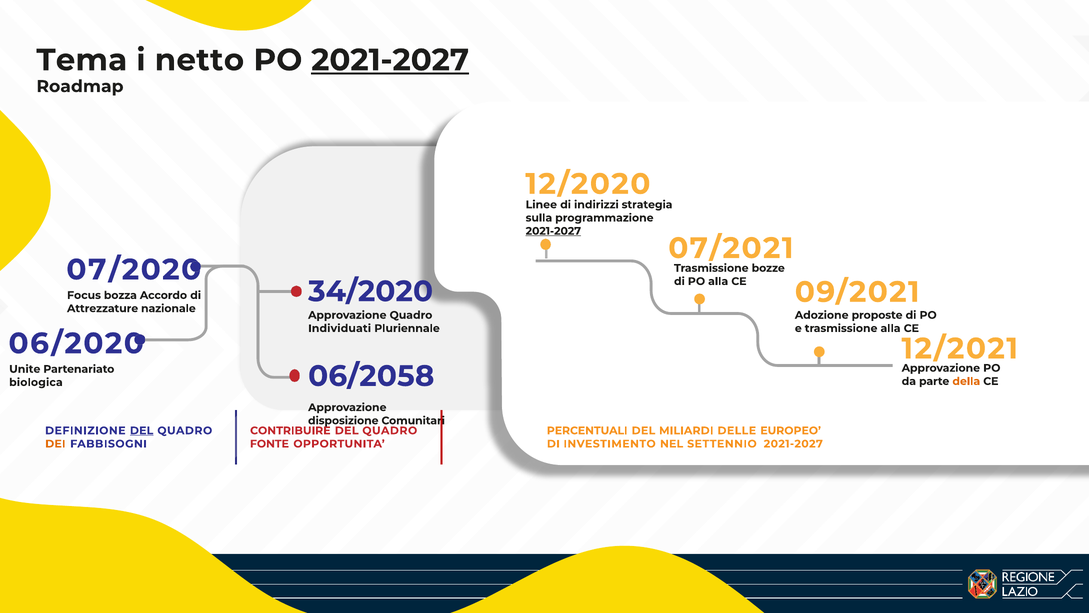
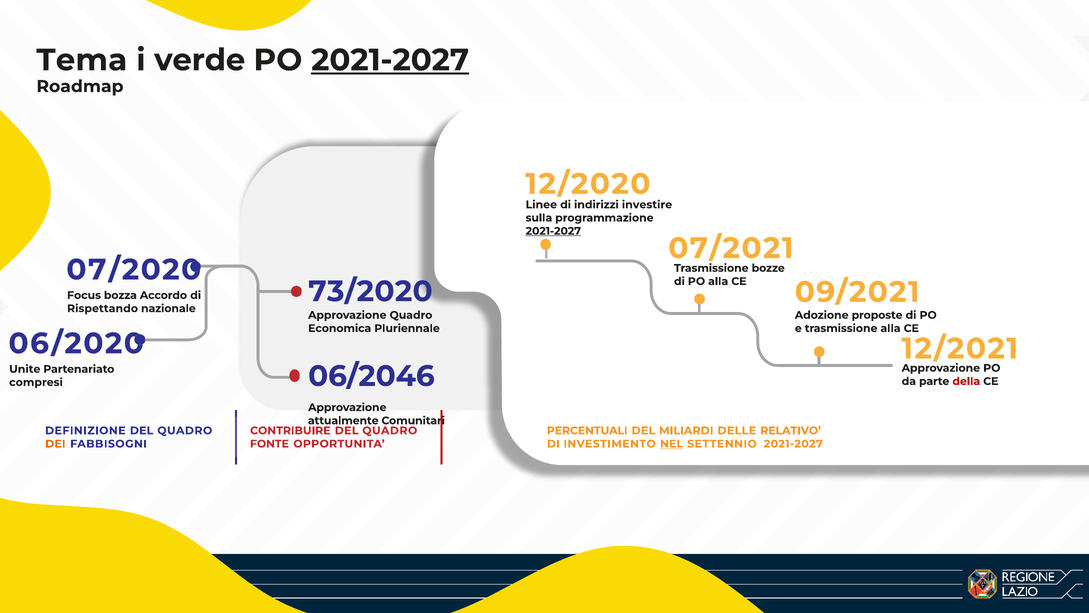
netto: netto -> verde (200, 60)
strategia: strategia -> investire (647, 205)
34/2020: 34/2020 -> 73/2020 (370, 291)
Attrezzature: Attrezzature -> Rispettando (103, 308)
Individuati: Individuati -> Economica (340, 328)
06/2058: 06/2058 -> 06/2046 (371, 376)
della colour: orange -> red (966, 381)
biologica: biologica -> compresi (36, 382)
disposizione: disposizione -> attualmente (343, 420)
DEL underline: present -> none (142, 430)
EUROPEO: EUROPEO -> RELATIVO (791, 430)
NEL underline: none -> present (672, 444)
